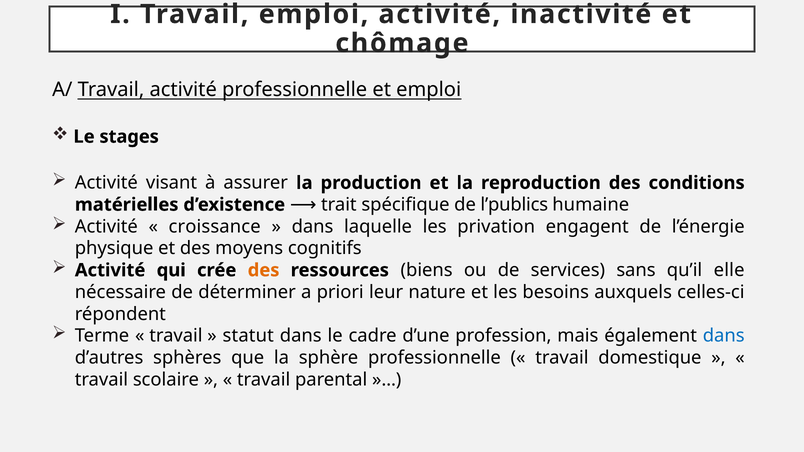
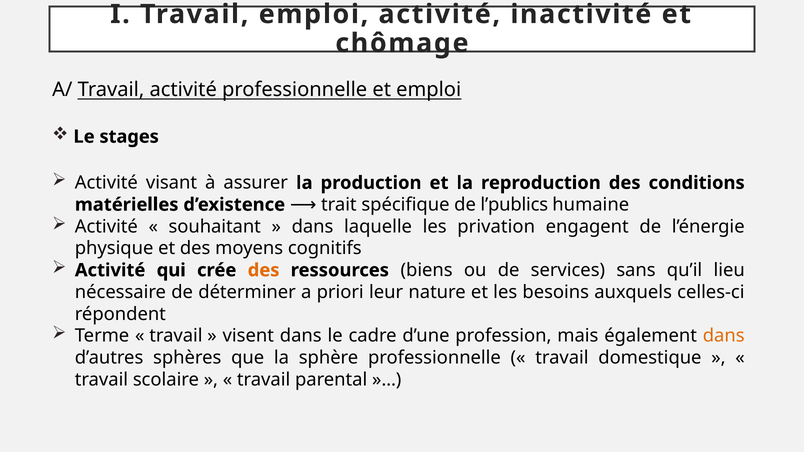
croissance: croissance -> souhaitant (215, 227)
elle: elle -> lieu (729, 270)
statut: statut -> visent (248, 336)
dans colour: blue -> orange (724, 336)
